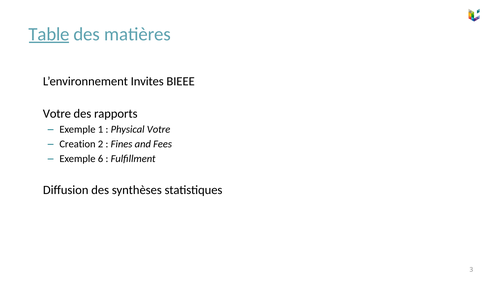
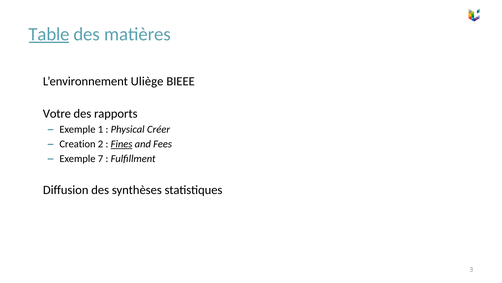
Invites: Invites -> Uliège (147, 81)
Physical Votre: Votre -> Créer (159, 129)
Fines underline: none -> present (122, 144)
6: 6 -> 7 (101, 158)
